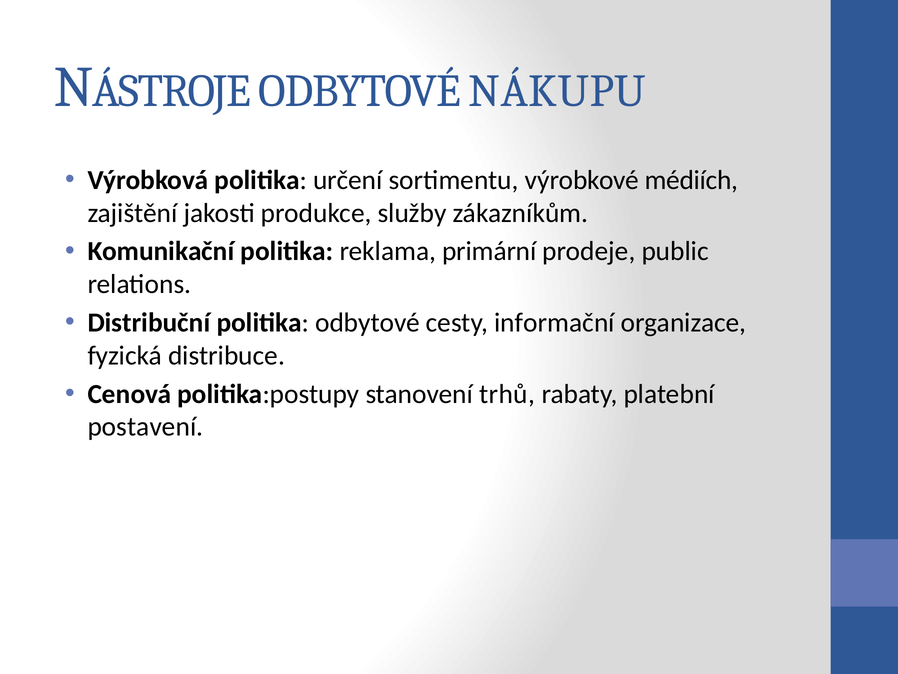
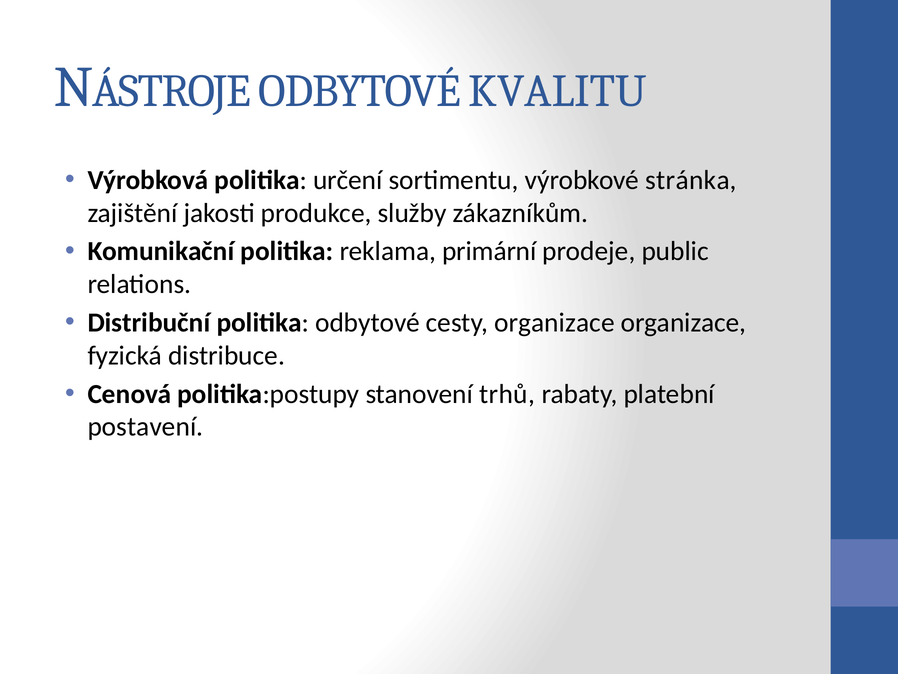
NÁKUPU: NÁKUPU -> KVALITU (558, 91)
médiích: médiích -> stránka (691, 180)
cesty informační: informační -> organizace (554, 322)
